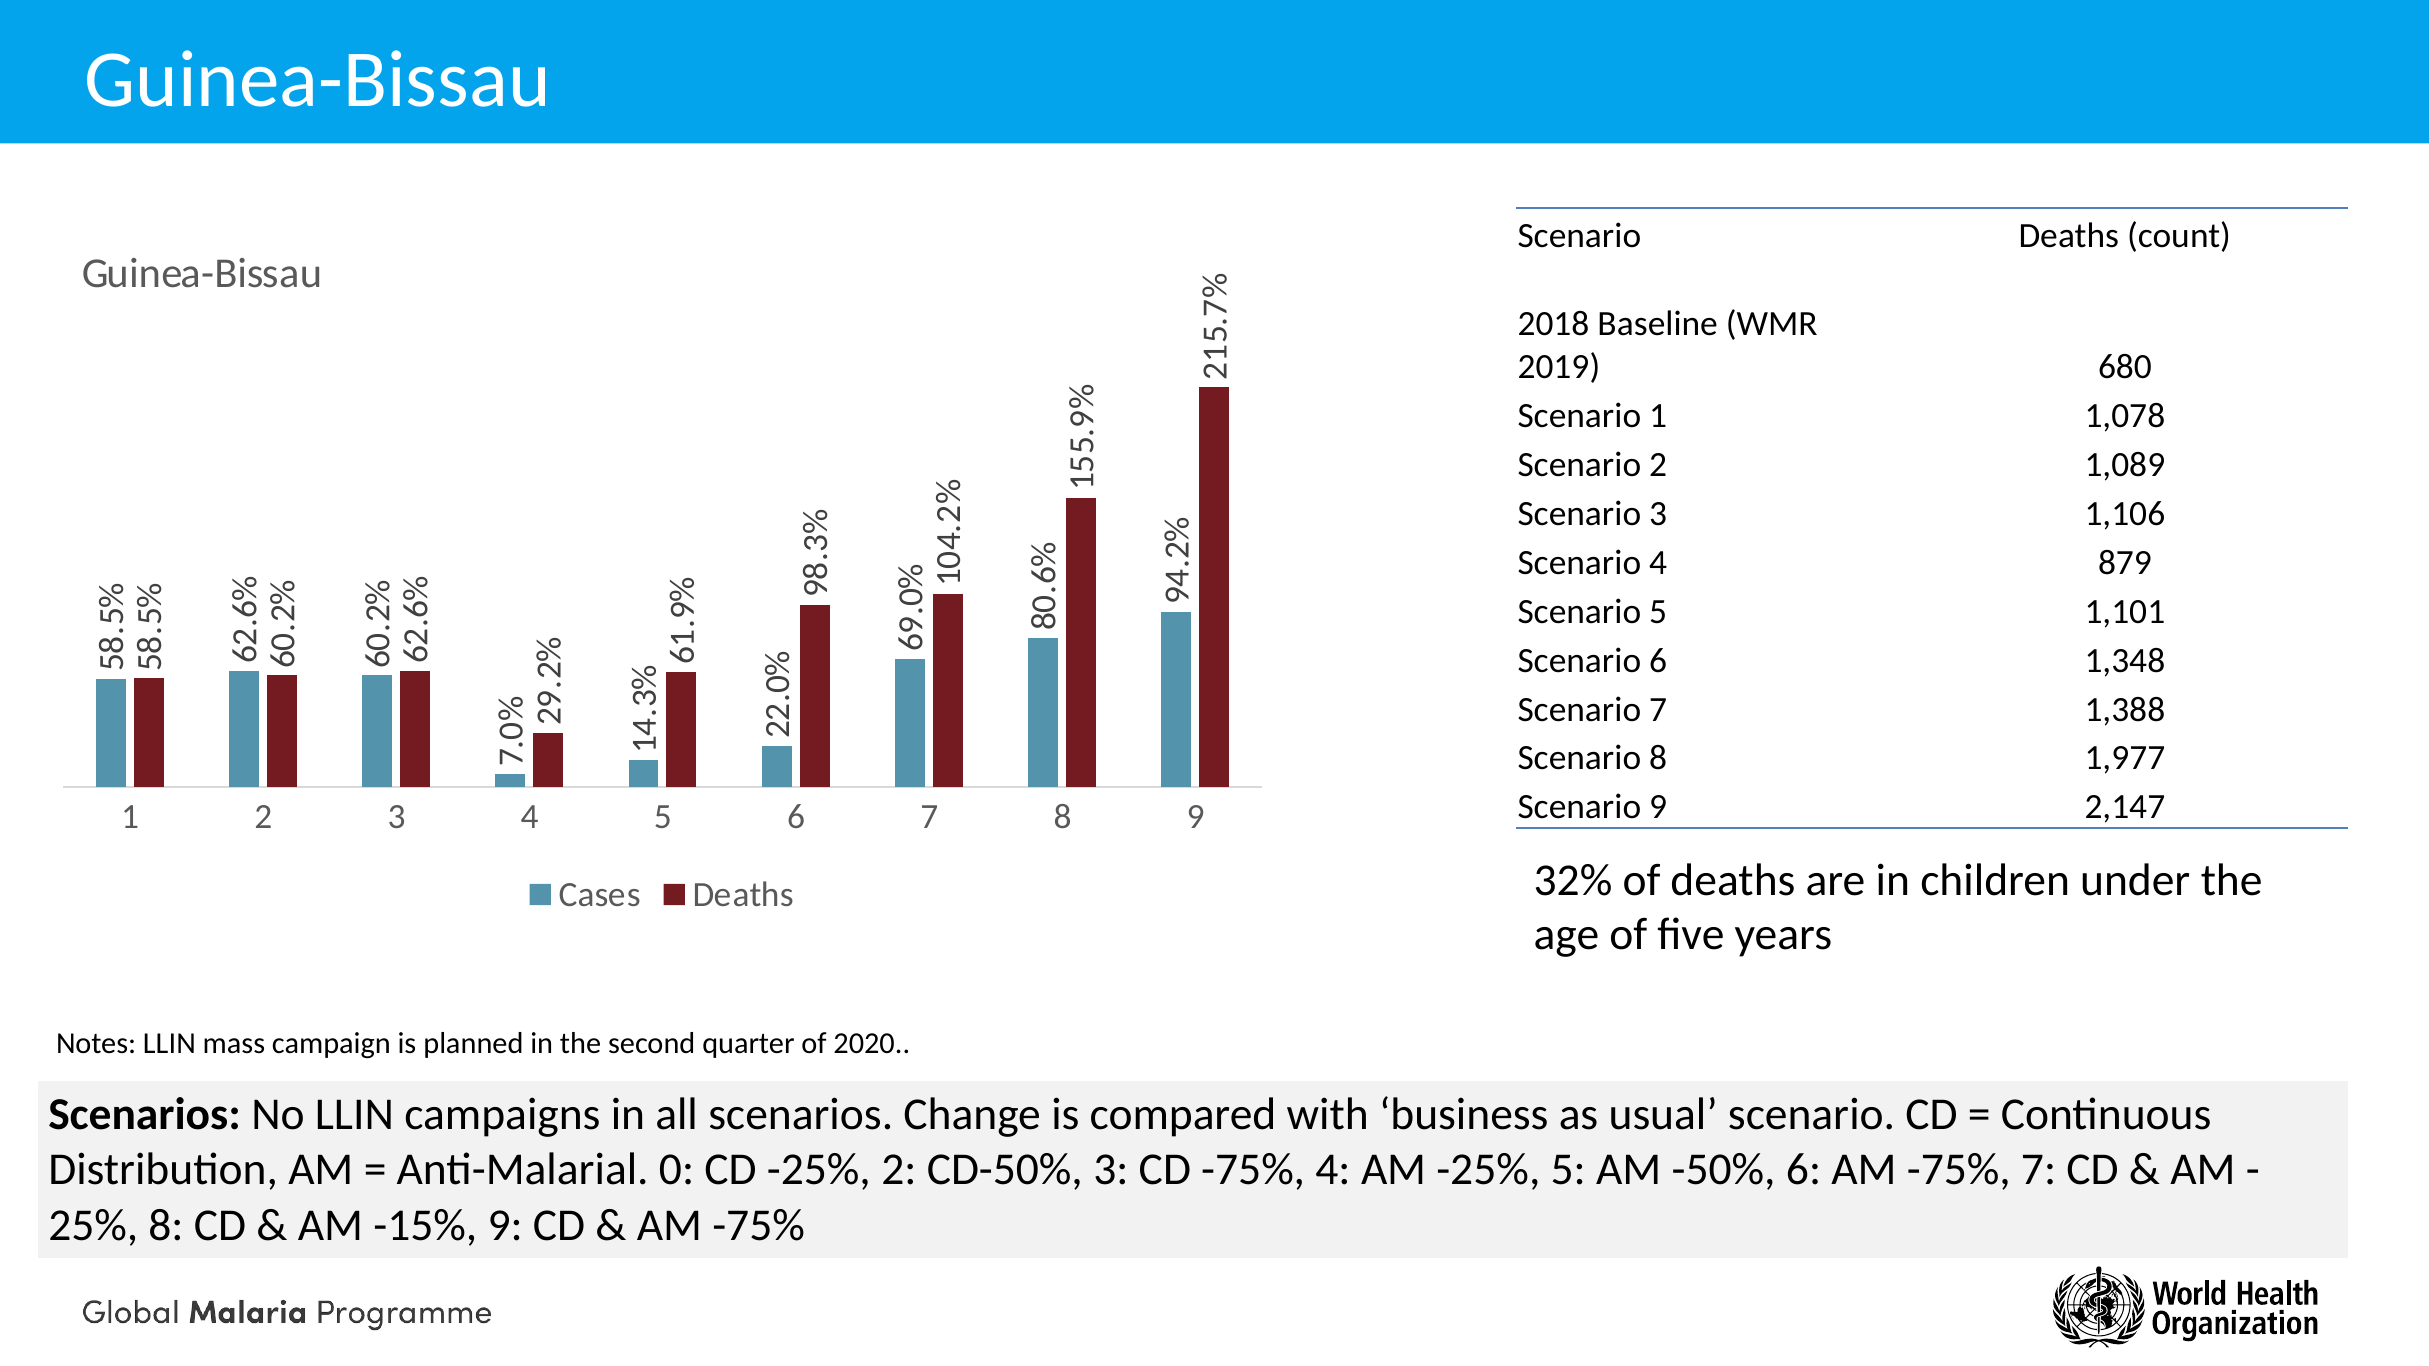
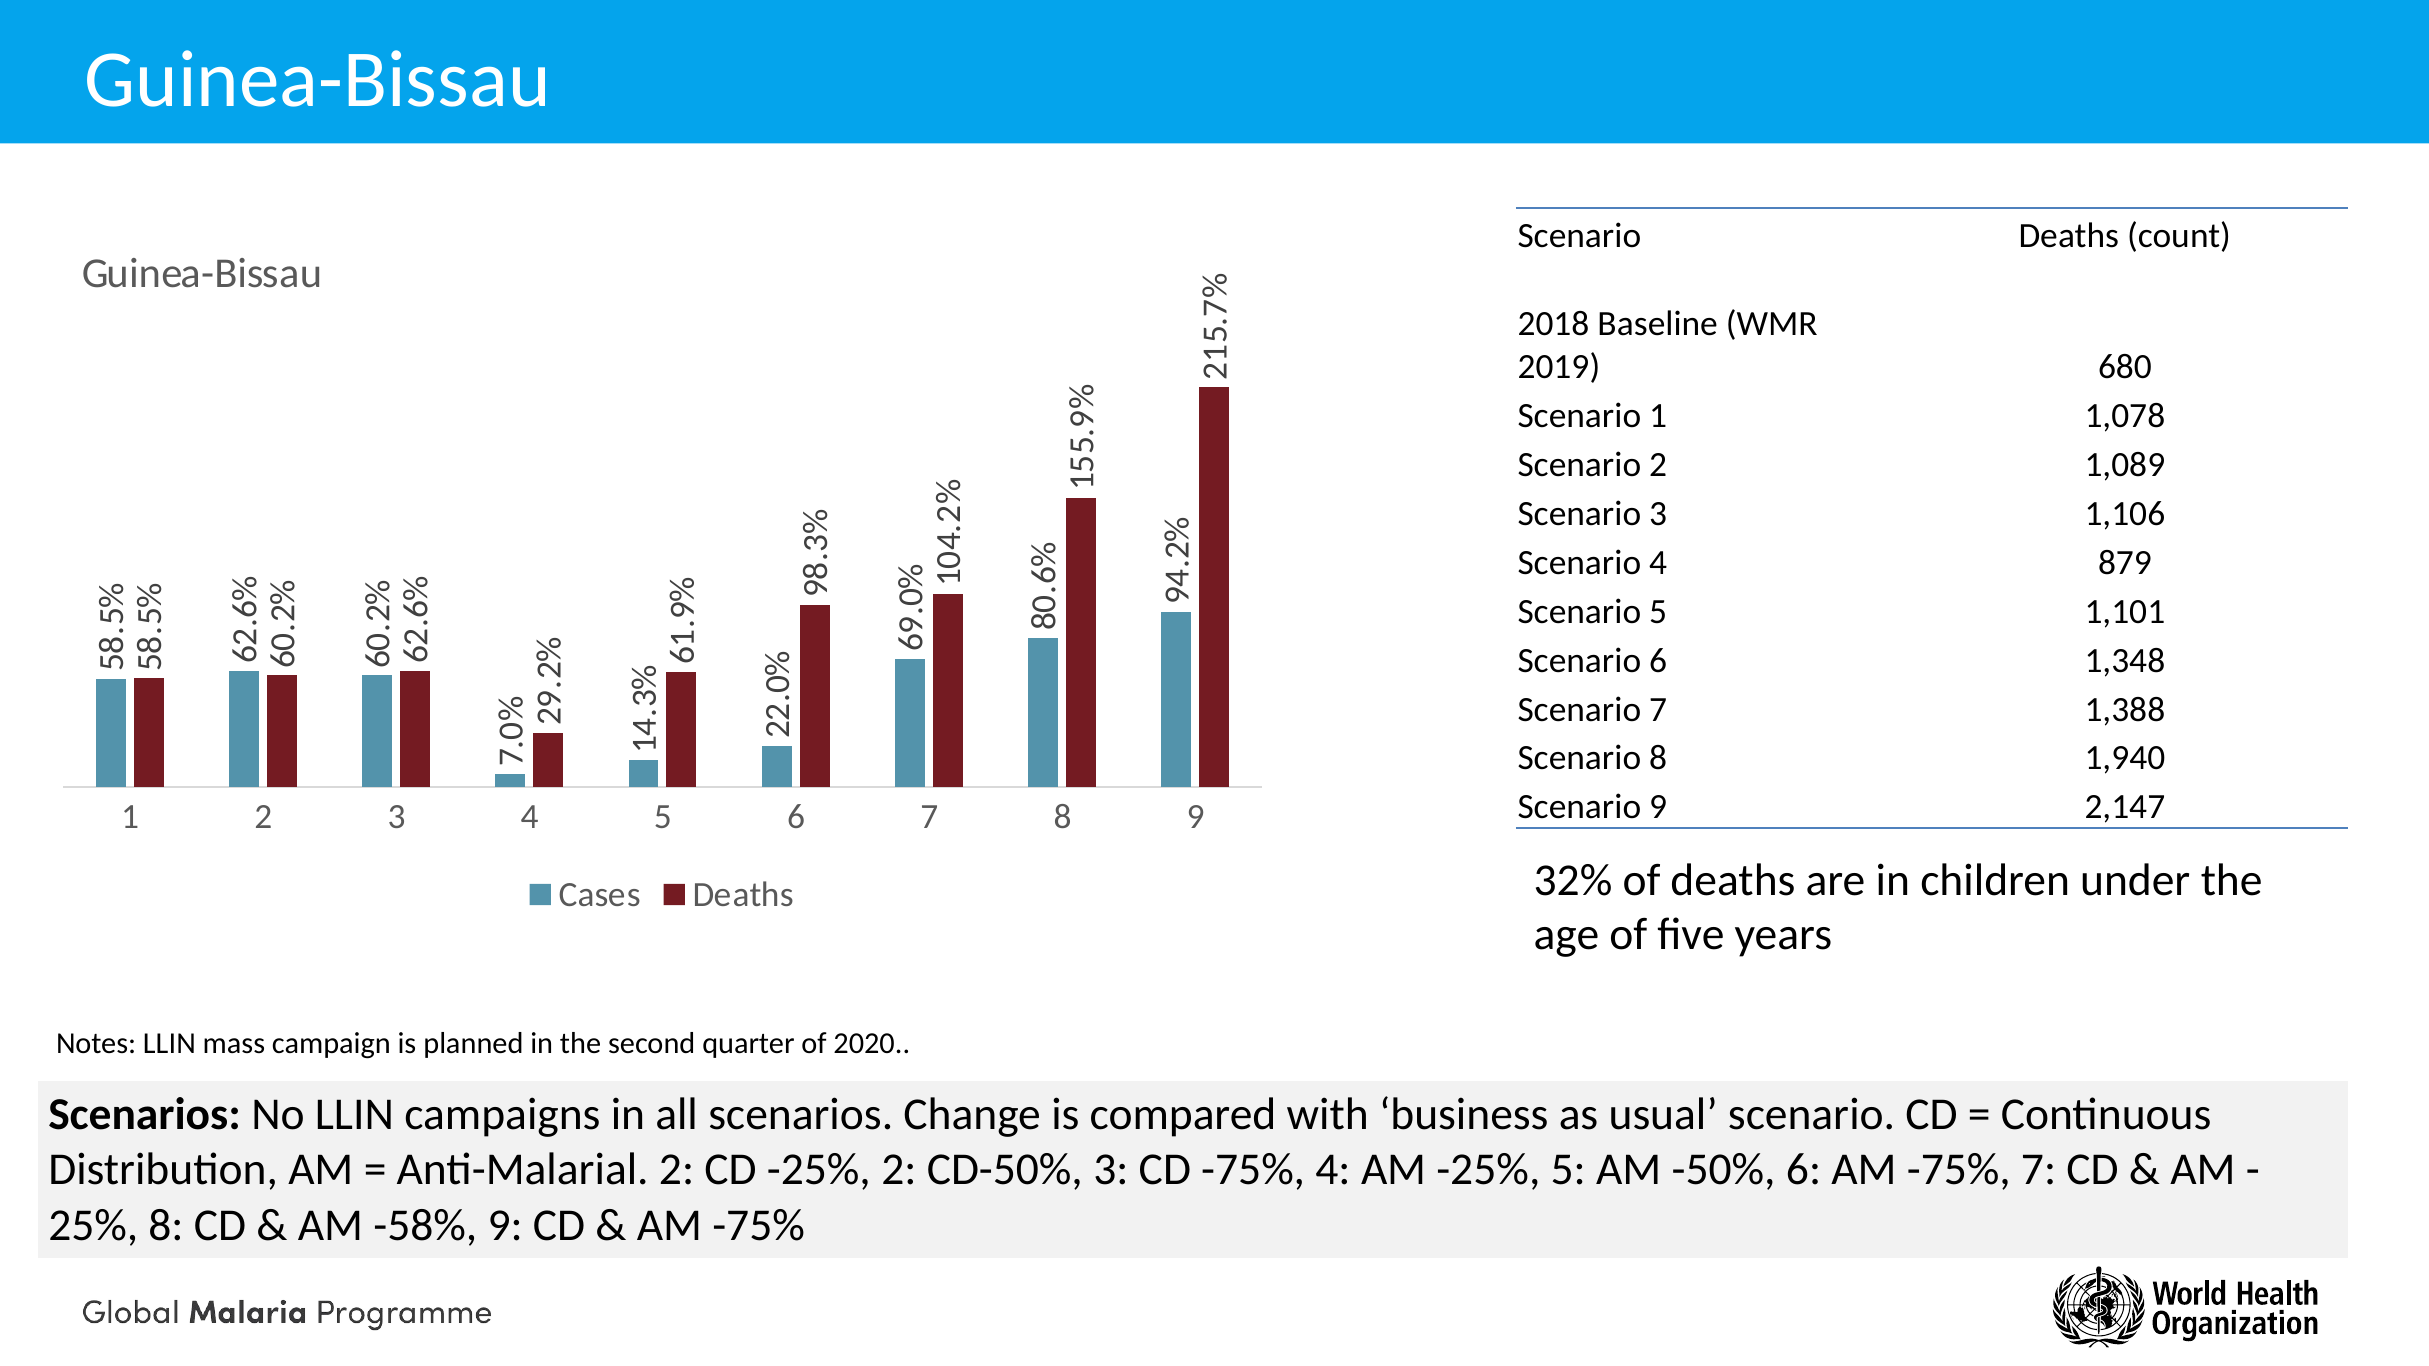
1,977: 1,977 -> 1,940 (2125, 758)
Anti-Malarial 0: 0 -> 2 (677, 1170)
-15%: -15% -> -58% (425, 1225)
